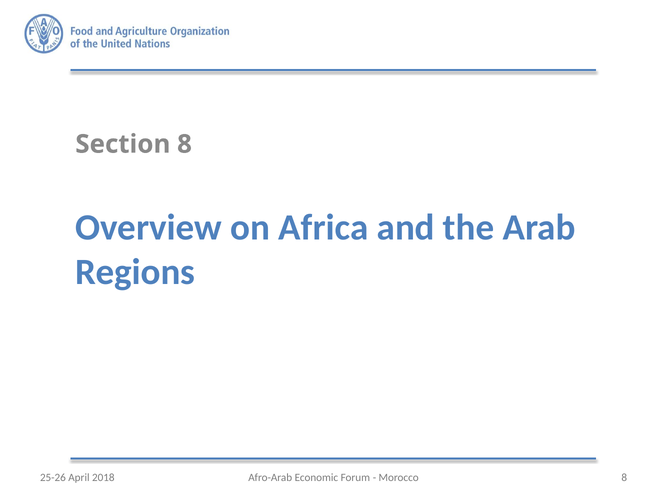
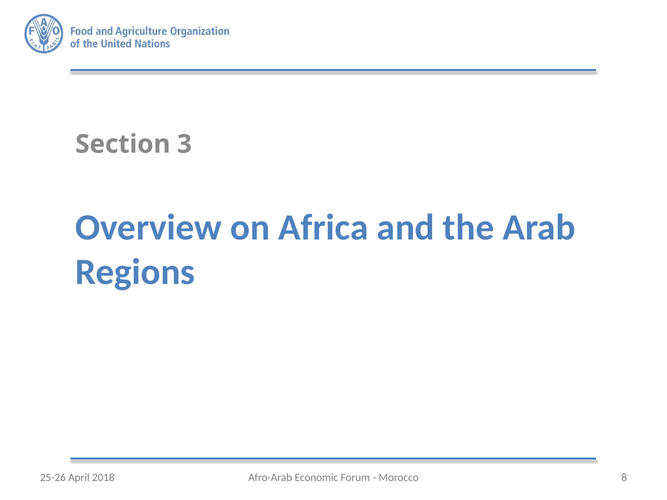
Section 8: 8 -> 3 (184, 144)
